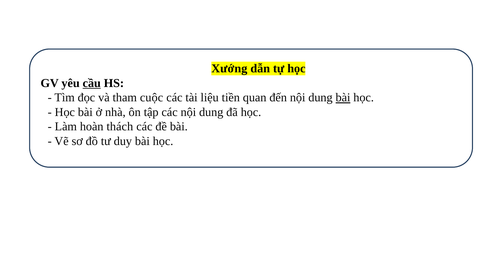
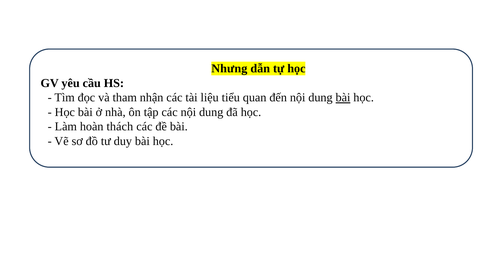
Xướng: Xướng -> Nhưng (229, 69)
cầu underline: present -> none (92, 83)
cuộc: cuộc -> nhận (152, 98)
tiền: tiền -> tiểu (231, 98)
